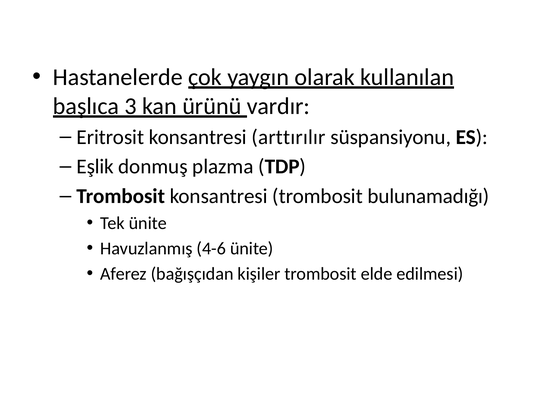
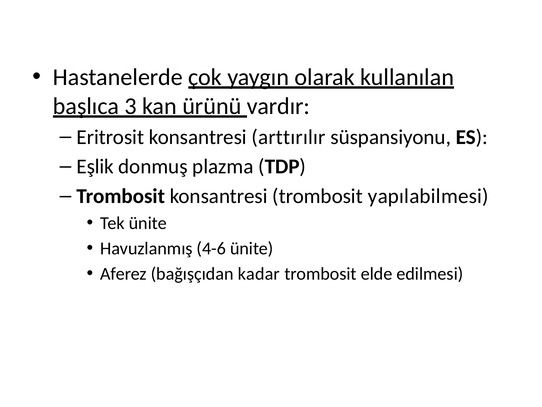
bulunamadığı: bulunamadığı -> yapılabilmesi (428, 196)
kişiler: kişiler -> kadar (259, 273)
